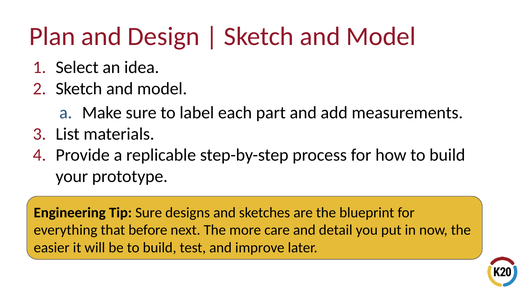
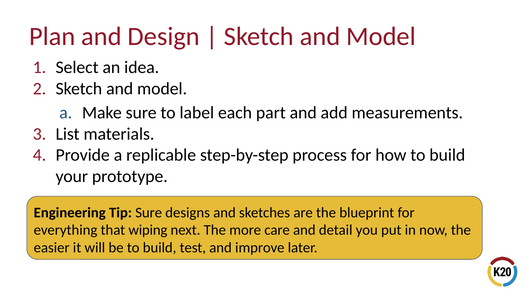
before: before -> wiping (148, 231)
